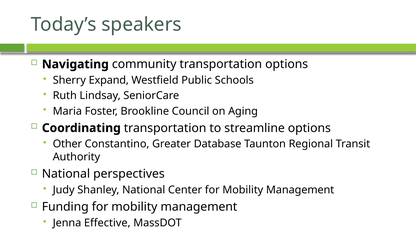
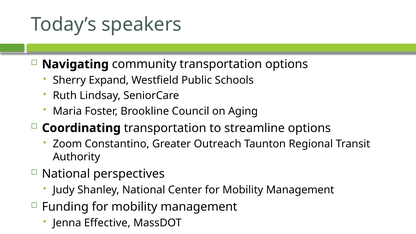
Other: Other -> Zoom (67, 144)
Database: Database -> Outreach (218, 144)
